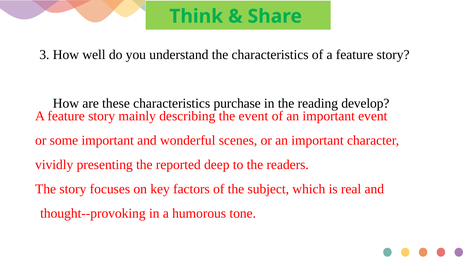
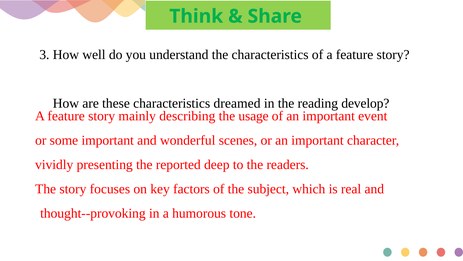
purchase: purchase -> dreamed (237, 103)
the event: event -> usage (254, 116)
